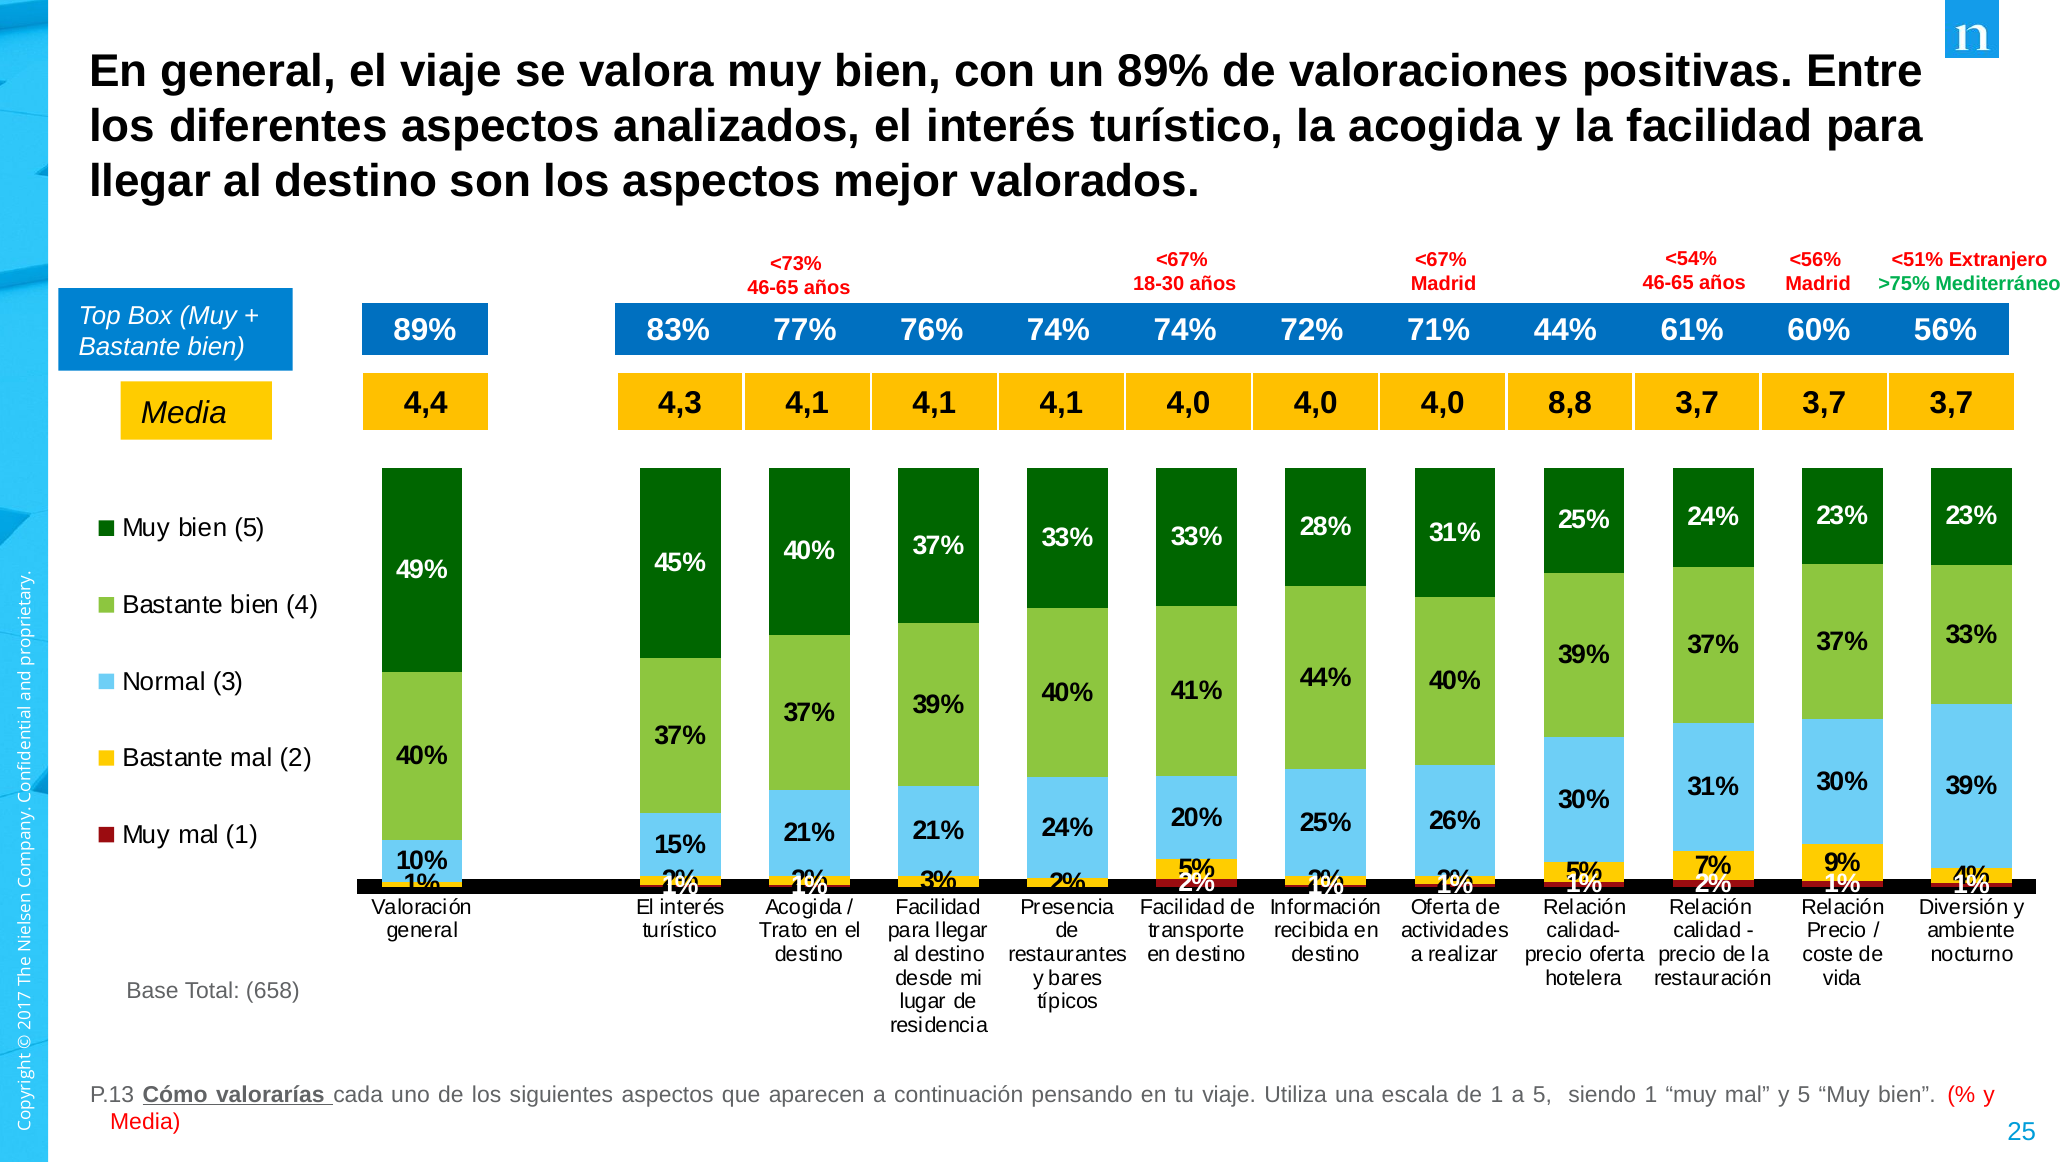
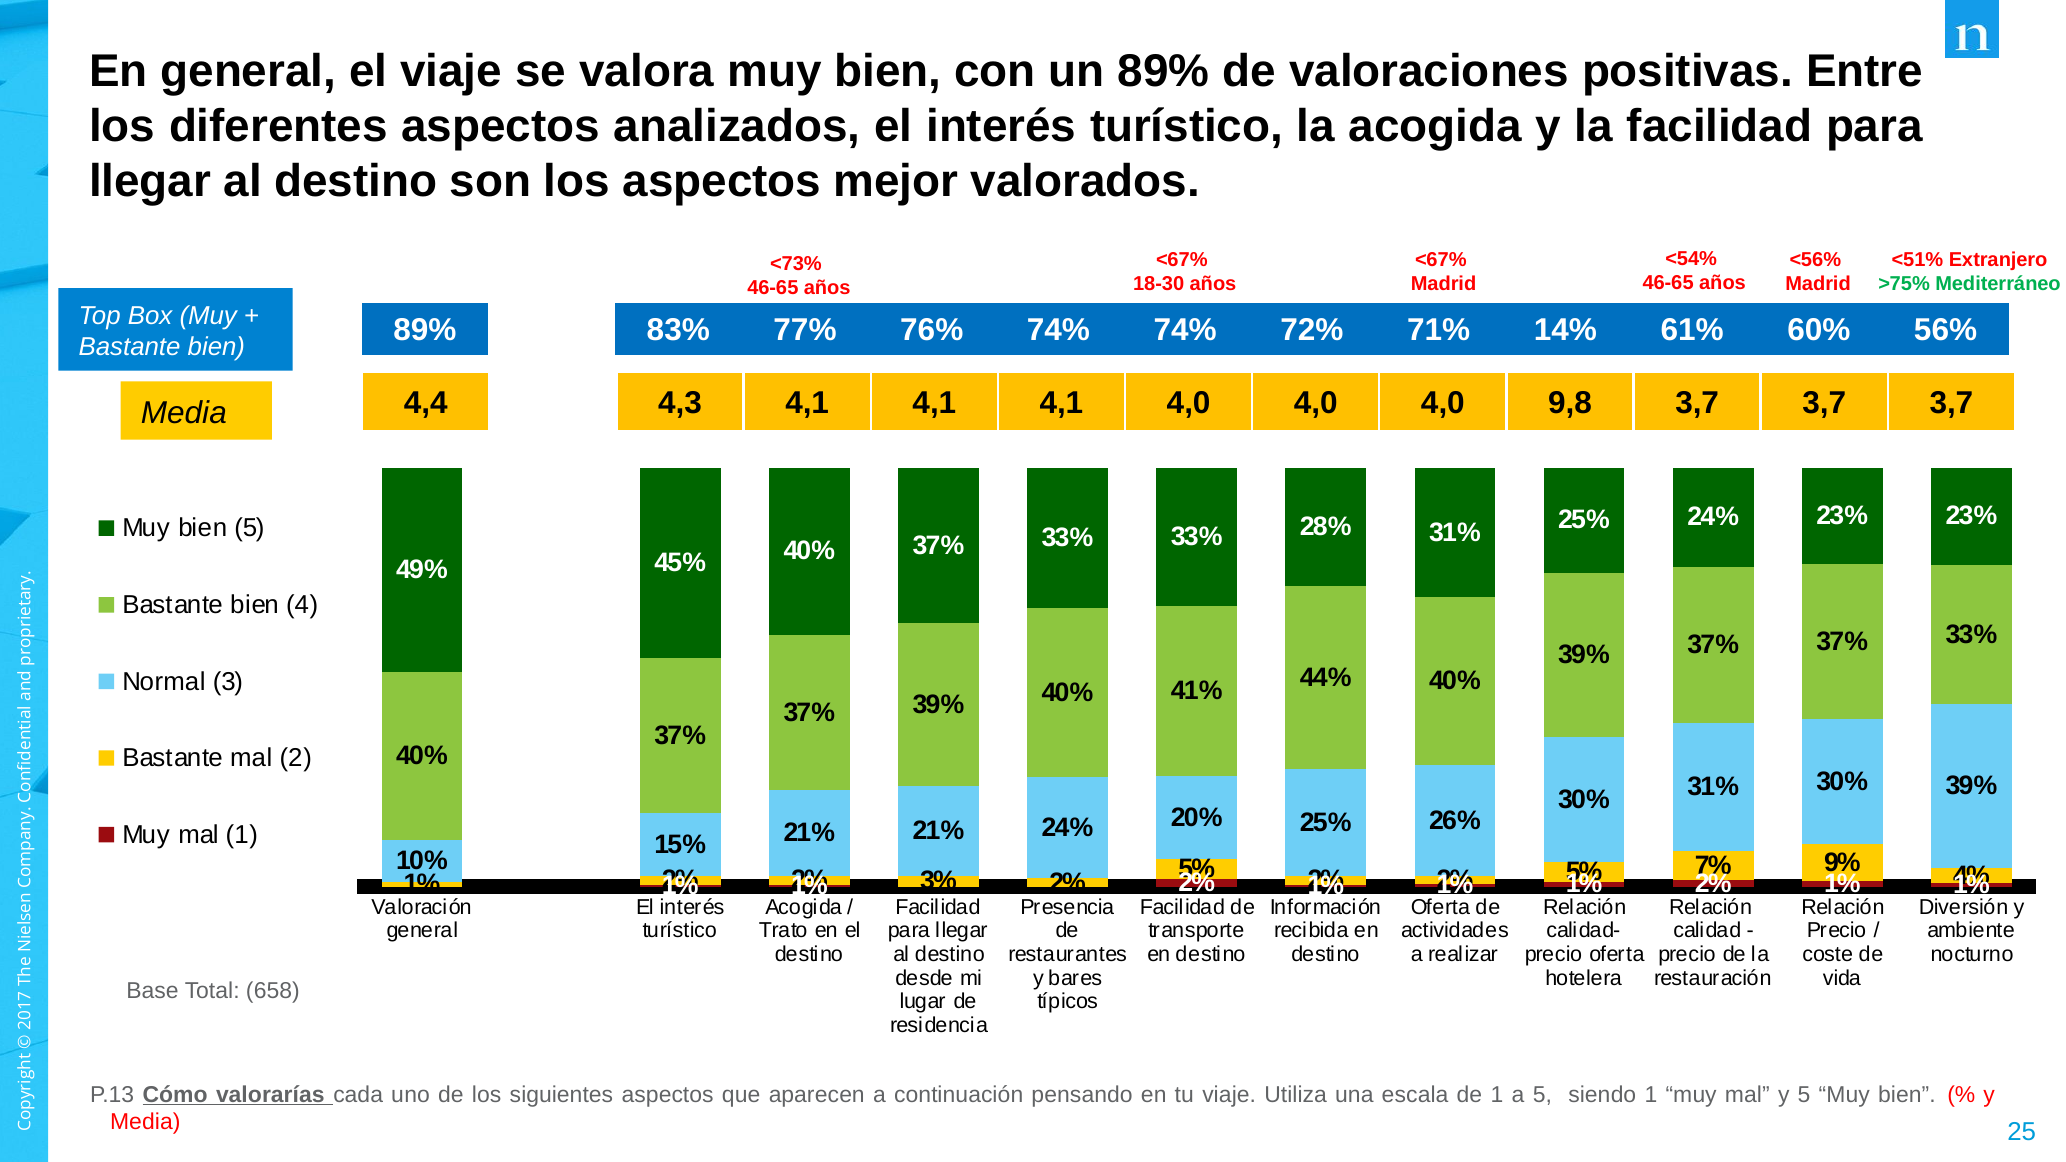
71% 44%: 44% -> 14% (1565, 330)
8,8: 8,8 -> 9,8 (1570, 403)
